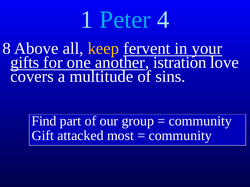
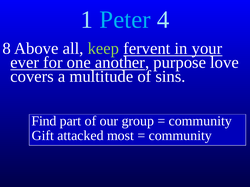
keep colour: yellow -> light green (103, 49)
gifts: gifts -> ever (25, 63)
istration: istration -> purpose (180, 63)
